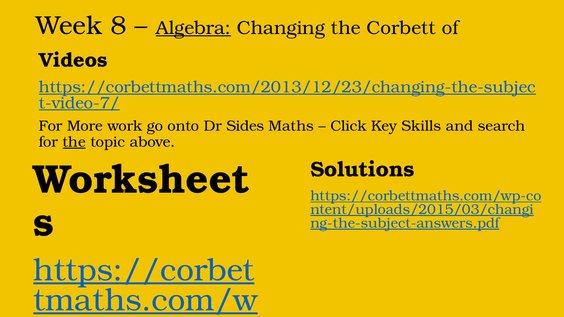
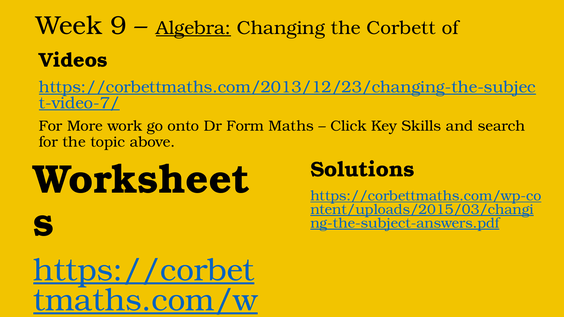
8: 8 -> 9 (118, 26)
Sides: Sides -> Form (245, 126)
the underline: present -> none (74, 142)
